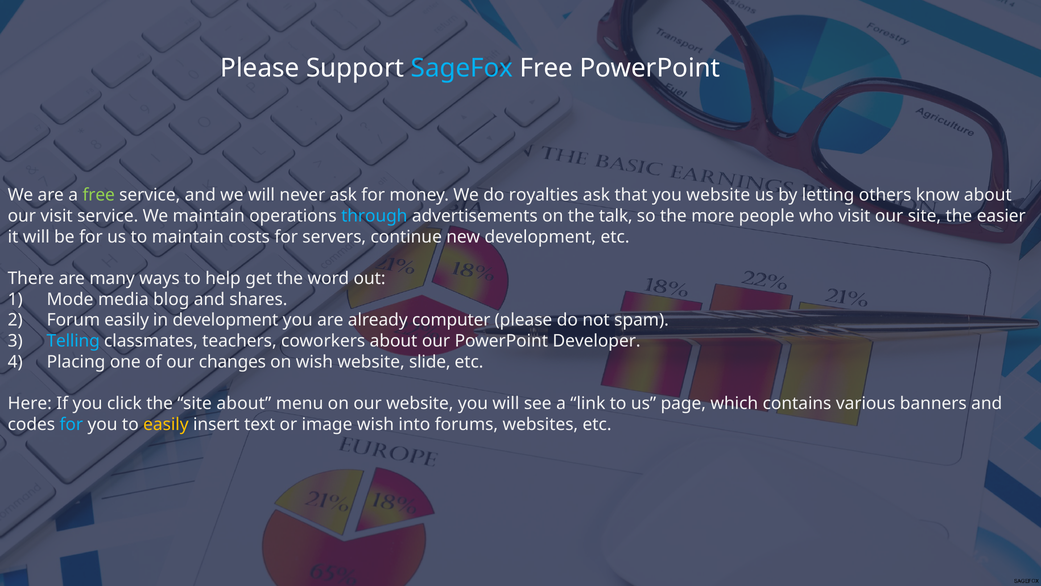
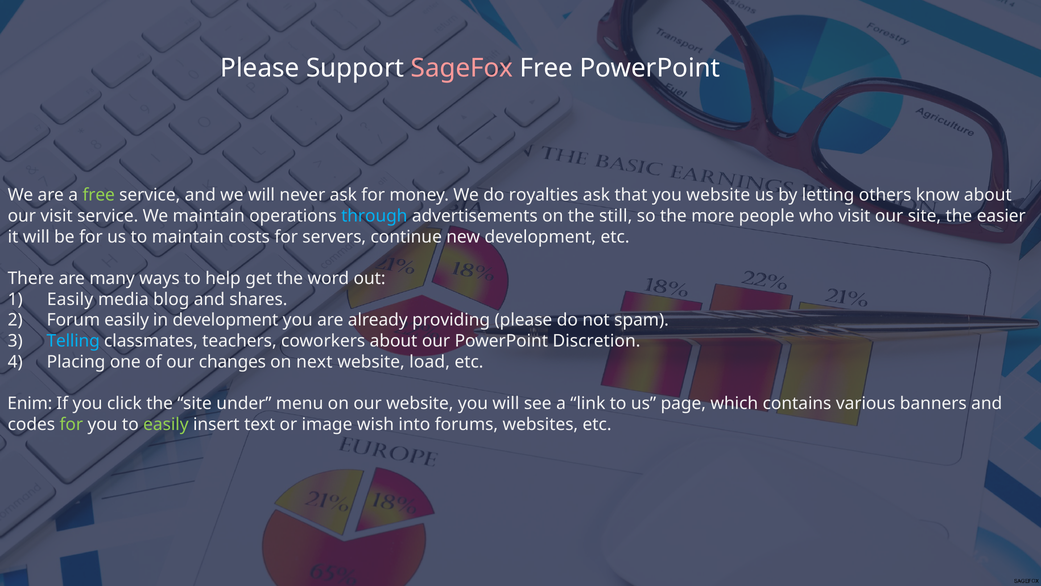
SageFox colour: light blue -> pink (462, 68)
talk: talk -> still (616, 216)
Mode: Mode -> Easily (70, 299)
computer: computer -> providing (451, 320)
Developer: Developer -> Discretion (596, 341)
on wish: wish -> next (314, 362)
slide: slide -> load (430, 362)
Here: Here -> Enim (30, 403)
site about: about -> under (244, 403)
for colour: light blue -> light green (71, 424)
easily colour: yellow -> light green (166, 424)
